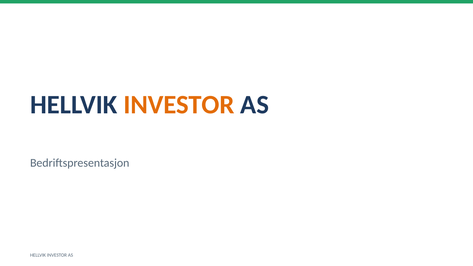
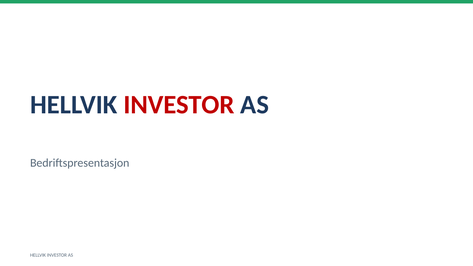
INVESTOR colour: orange -> red (179, 105)
